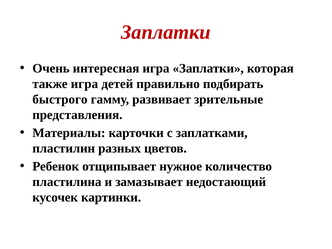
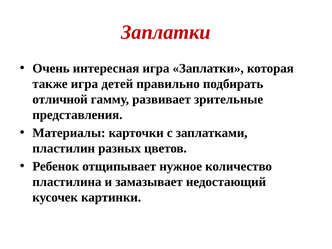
быстрого: быстрого -> отличной (60, 99)
